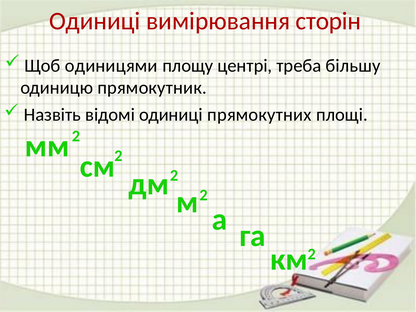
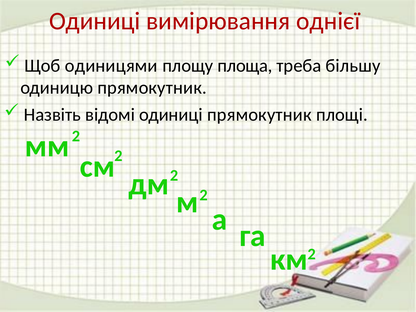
сторін: сторін -> однієї (328, 21)
центрі: центрі -> площа (245, 66)
одиниці прямокутних: прямокутних -> прямокутник (259, 115)
